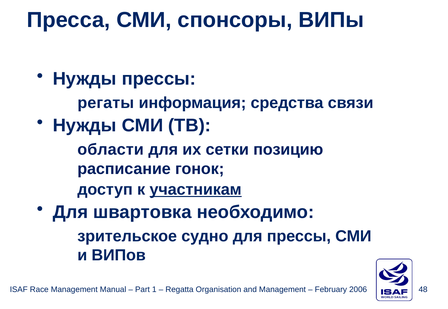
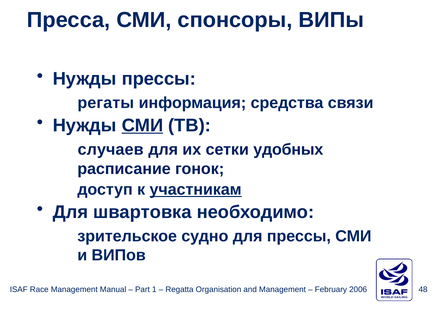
СМИ underline: none -> present (142, 125)
области: области -> случаев (111, 150)
позицию: позицию -> удобных (288, 150)
